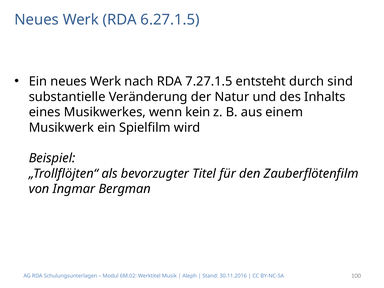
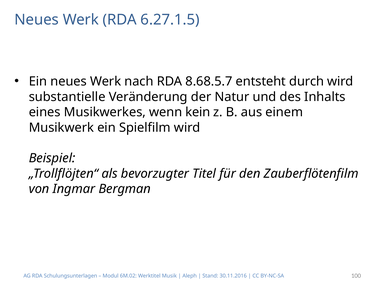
7.27.1.5: 7.27.1.5 -> 8.68.5.7 (209, 81)
durch sind: sind -> wird (340, 81)
